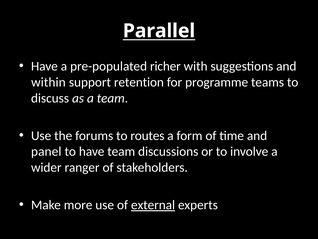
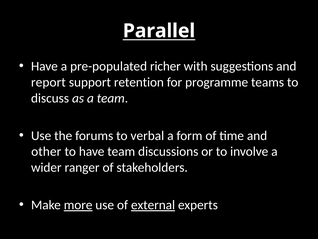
within: within -> report (48, 82)
routes: routes -> verbal (147, 135)
panel: panel -> other (46, 151)
more underline: none -> present (78, 205)
